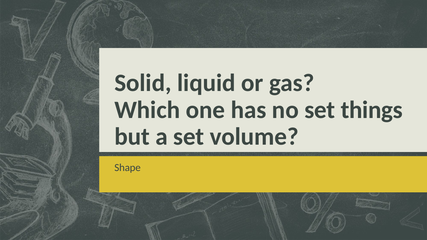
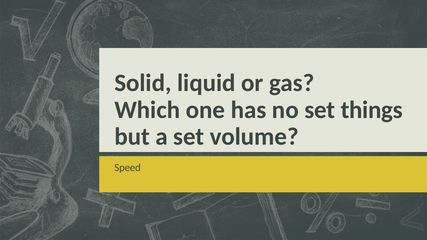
Shape: Shape -> Speed (128, 168)
